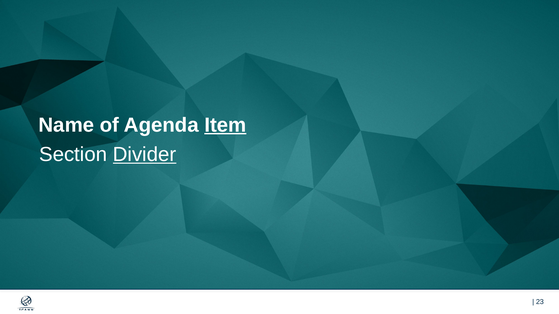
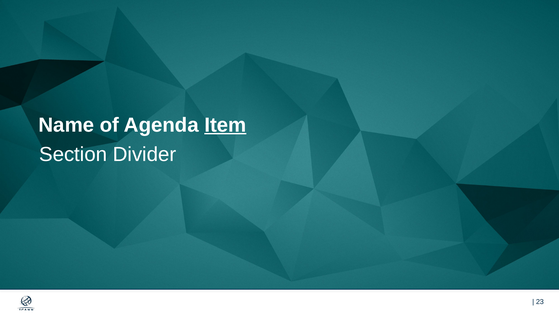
Divider underline: present -> none (145, 155)
